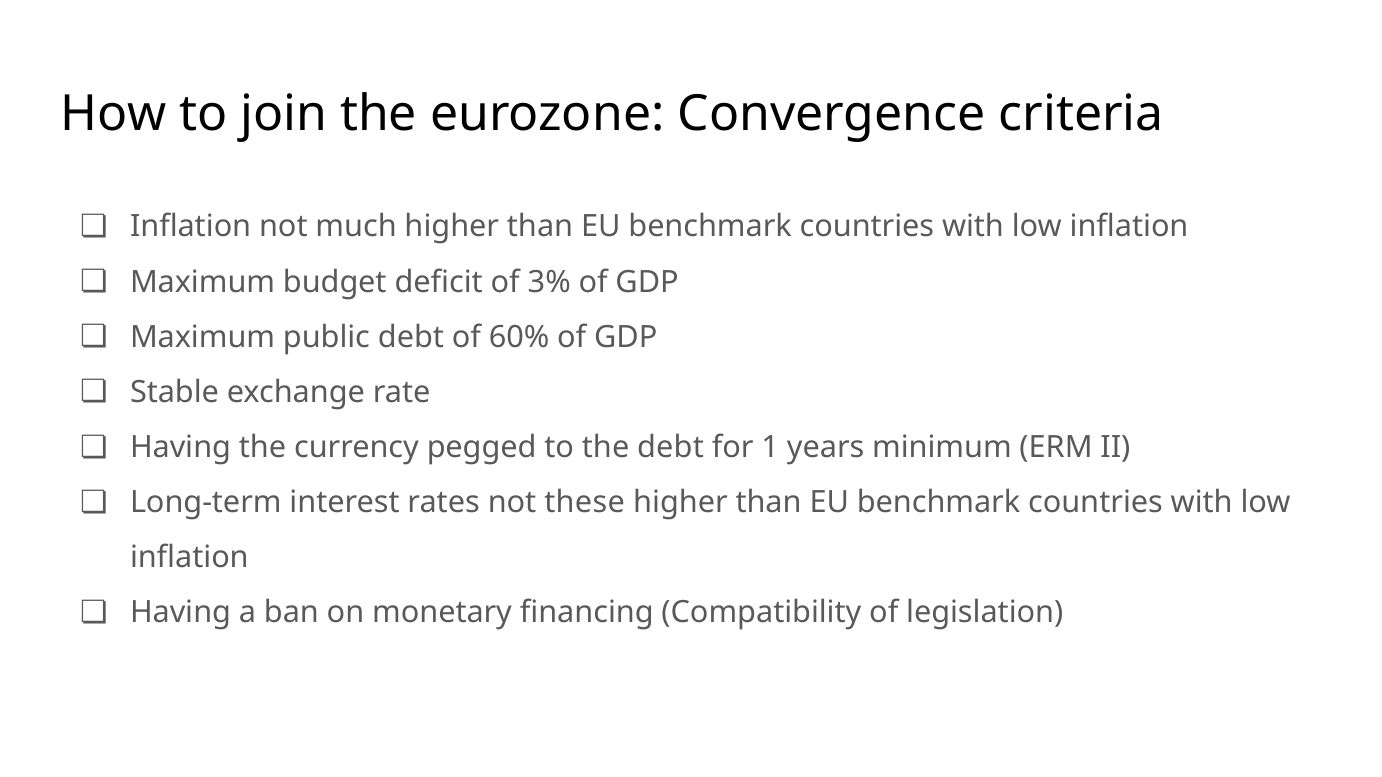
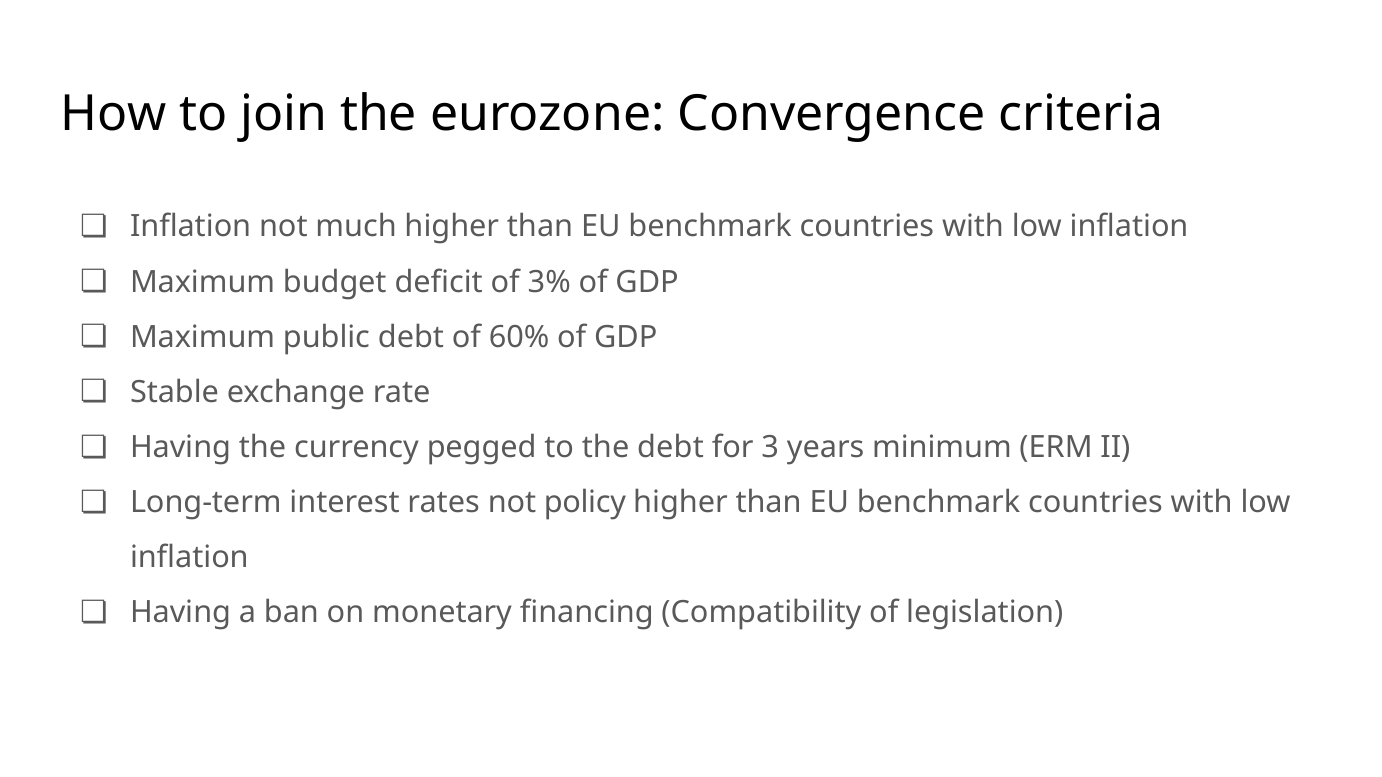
1: 1 -> 3 (770, 448)
these: these -> policy (585, 503)
